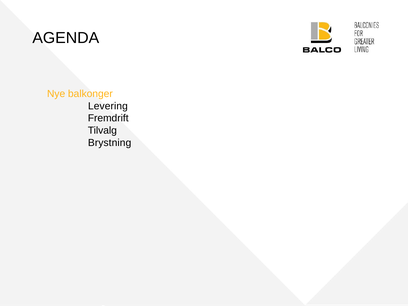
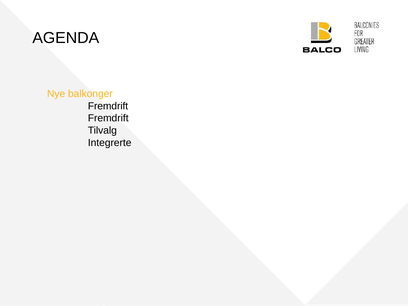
Levering: Levering -> Fremdrift (108, 106)
Brystning: Brystning -> Integrerte (110, 143)
